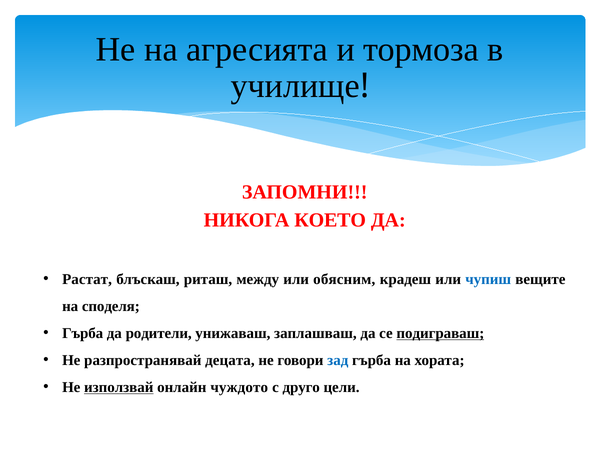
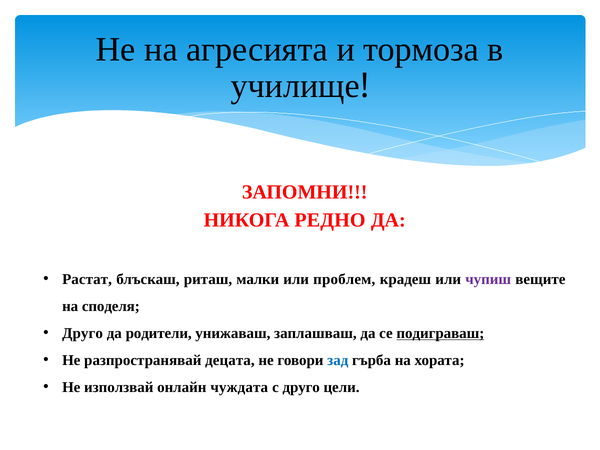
КОЕТО: КОЕТО -> РЕДНО (330, 220)
между: между -> малки (258, 279)
обясним: обясним -> проблем (344, 279)
чупиш colour: blue -> purple (488, 279)
Гърба: Гърба -> Друго (83, 333)
използвай underline: present -> none (119, 387)
чуждото: чуждото -> чуждата (239, 387)
